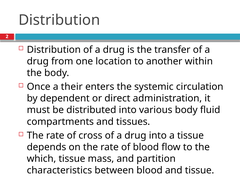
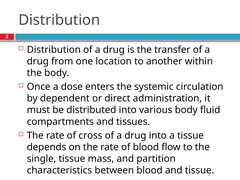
their: their -> dose (72, 87)
which: which -> single (41, 159)
